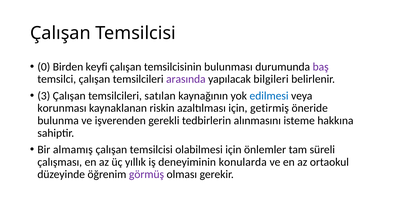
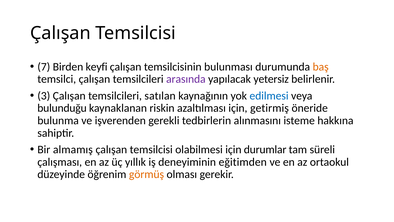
0: 0 -> 7 (44, 67)
baş colour: purple -> orange (321, 67)
bilgileri: bilgileri -> yetersiz (271, 79)
korunması: korunması -> bulunduğu (62, 108)
önlemler: önlemler -> durumlar (265, 149)
konularda: konularda -> eğitimden (243, 162)
görmüş colour: purple -> orange (146, 174)
